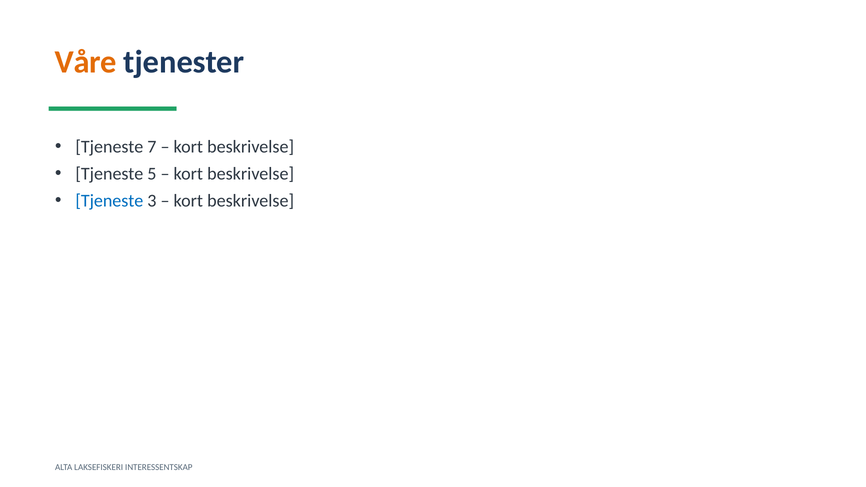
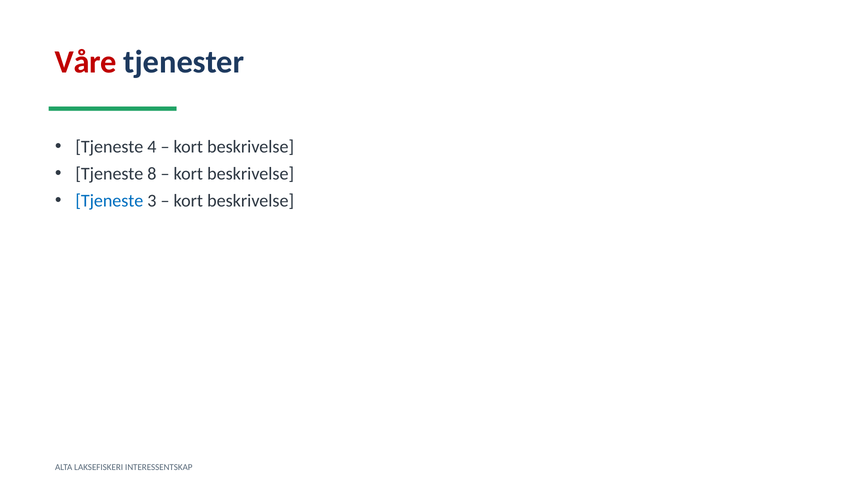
Våre colour: orange -> red (86, 62)
7: 7 -> 4 (152, 147)
5: 5 -> 8 (152, 174)
